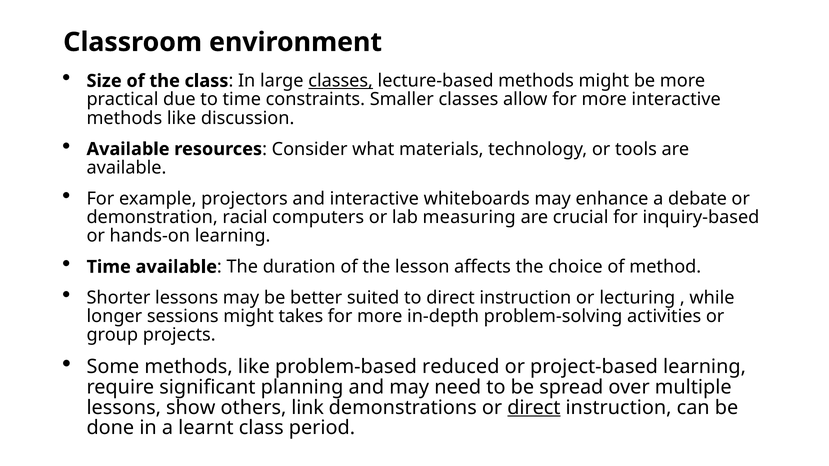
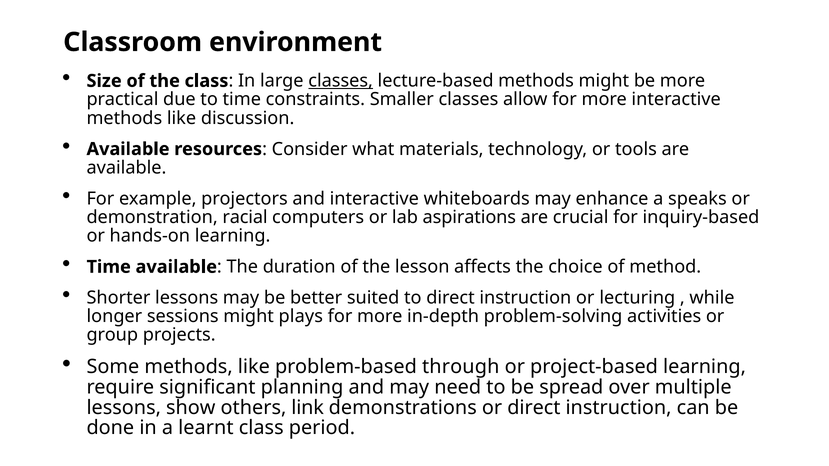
debate: debate -> speaks (697, 199)
measuring: measuring -> aspirations (469, 217)
takes: takes -> plays (301, 317)
reduced: reduced -> through (461, 367)
direct underline: present -> none (534, 408)
